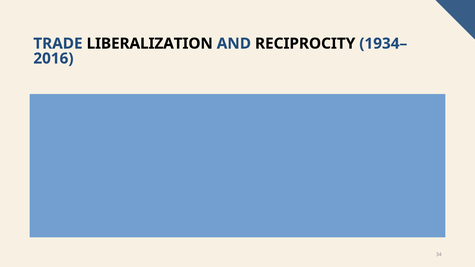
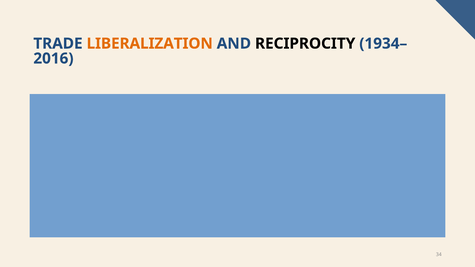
LIBERALIZATION colour: black -> orange (150, 44)
